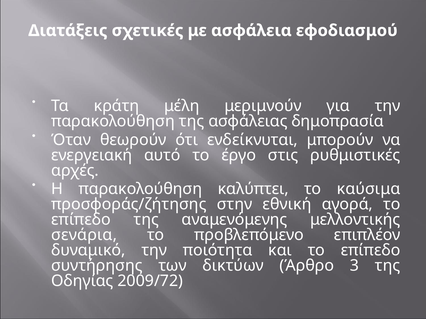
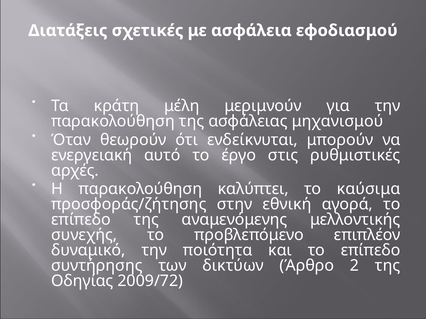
δημοπρασία: δημοπρασία -> μηχανισμού (338, 122)
σενάρια: σενάρια -> συνεχής (84, 235)
3: 3 -> 2 (355, 266)
